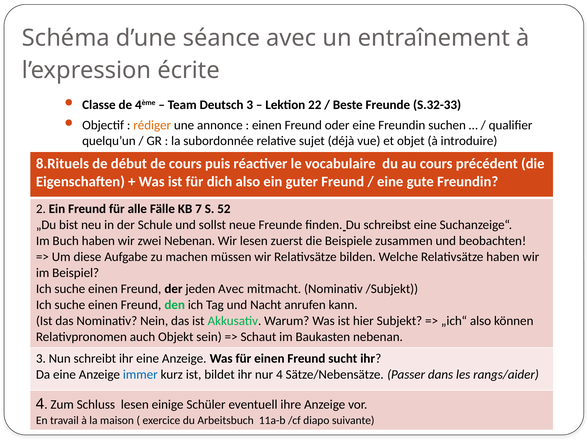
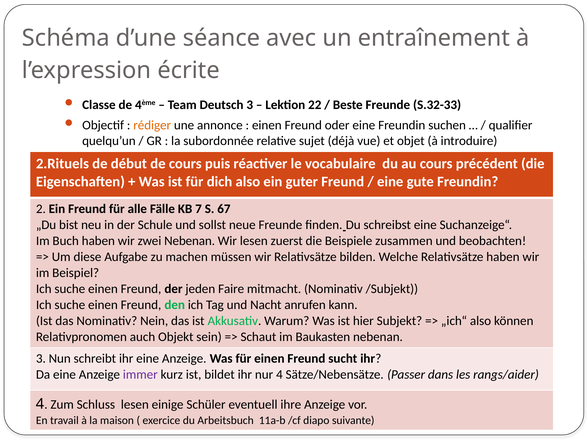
8.Rituels: 8.Rituels -> 2.Rituels (62, 164)
52: 52 -> 67 (224, 209)
jeden Avec: Avec -> Faire (231, 289)
immer colour: blue -> purple (140, 375)
